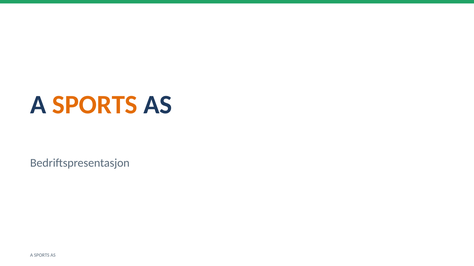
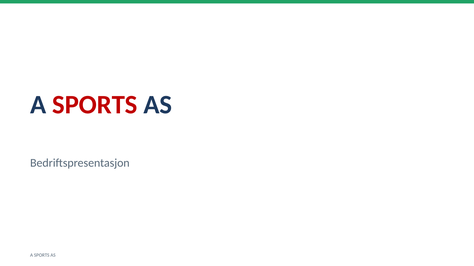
SPORTS colour: orange -> red (95, 105)
